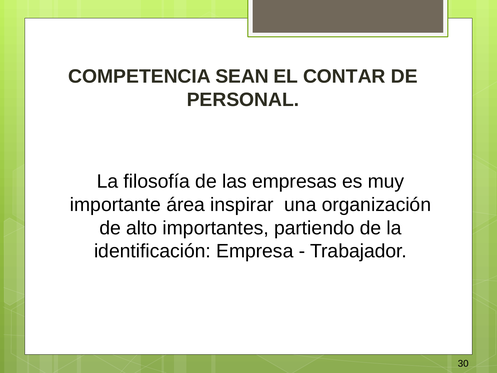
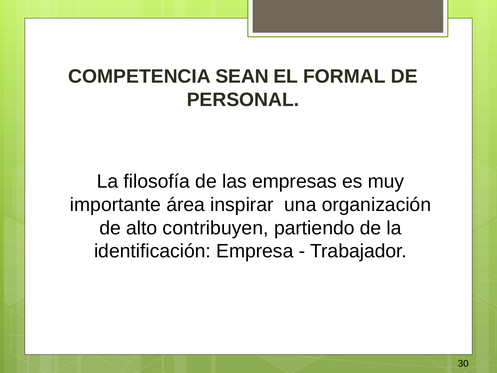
CONTAR: CONTAR -> FORMAL (344, 77)
importantes: importantes -> contribuyen (216, 228)
